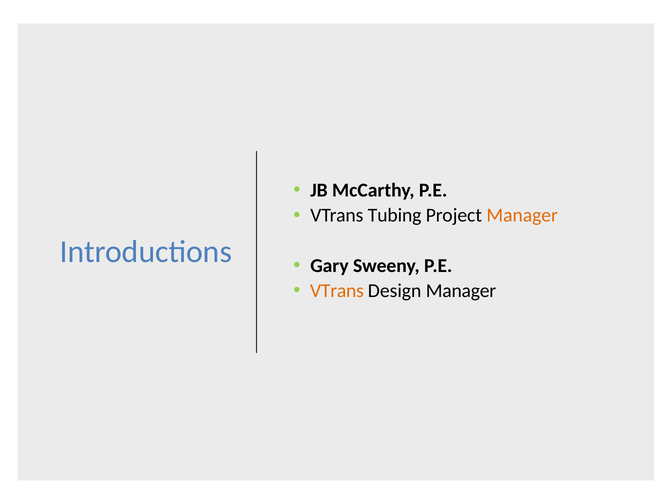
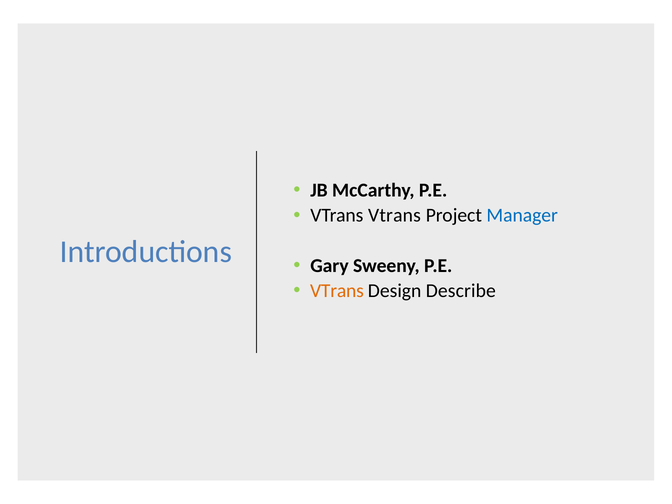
VTrans Tubing: Tubing -> Vtrans (394, 215)
Manager colour: orange -> blue (522, 215)
Design Manager: Manager -> Describe (461, 291)
